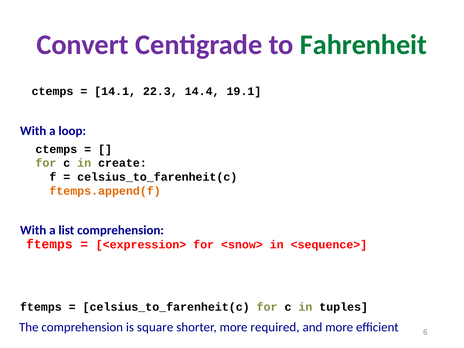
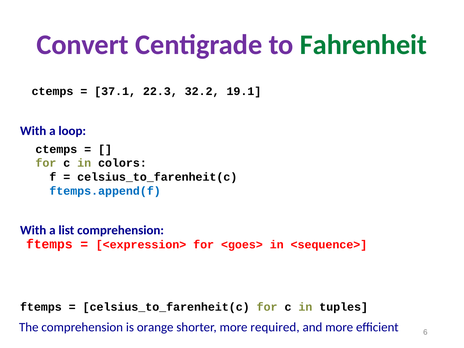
14.1: 14.1 -> 37.1 (115, 91)
14.4: 14.4 -> 32.2 (202, 91)
create: create -> colors (122, 163)
ftemps.append(f colour: orange -> blue (105, 191)
<snow>: <snow> -> <goes> (242, 245)
square: square -> orange (155, 327)
